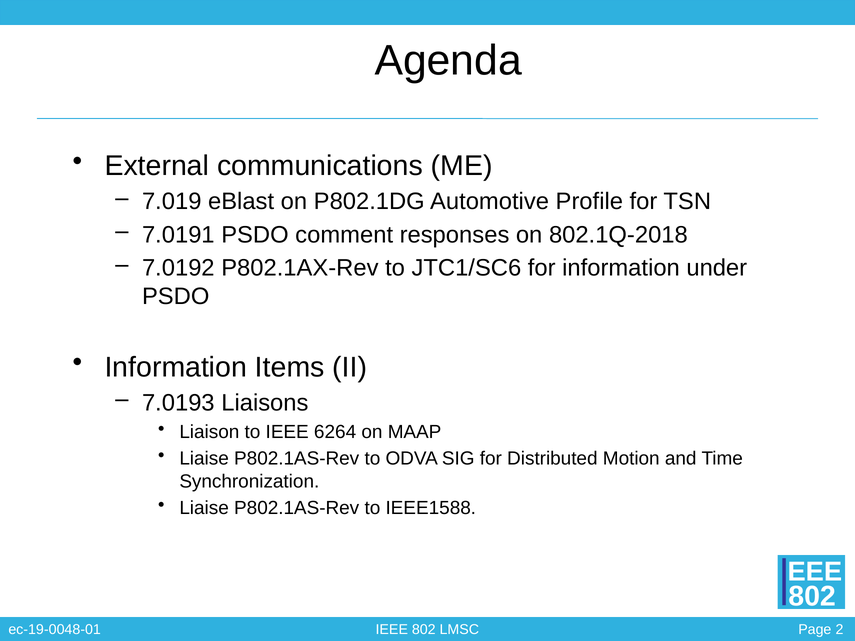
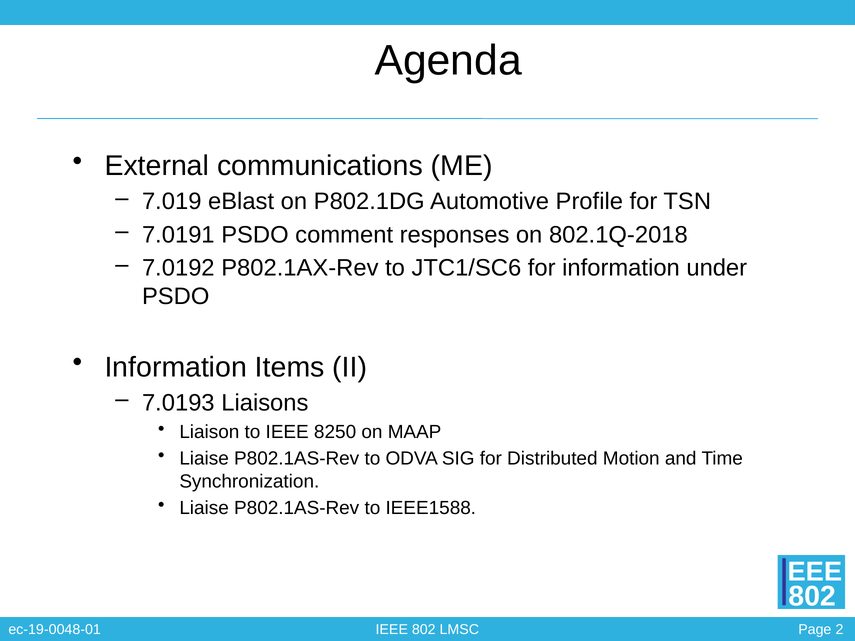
6264: 6264 -> 8250 (335, 432)
